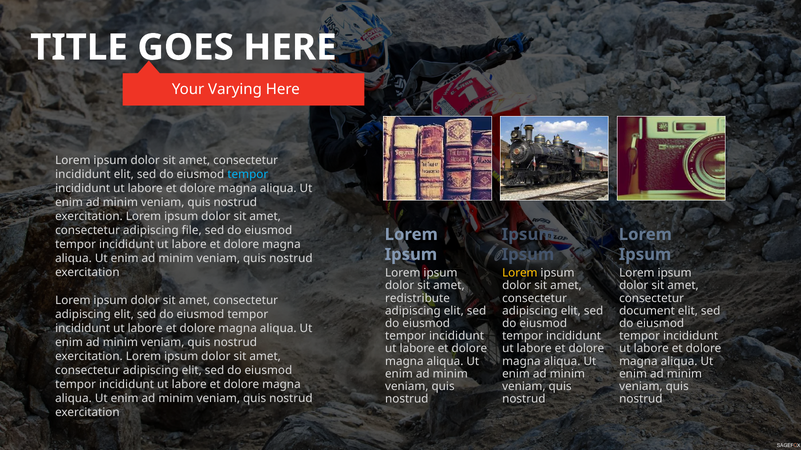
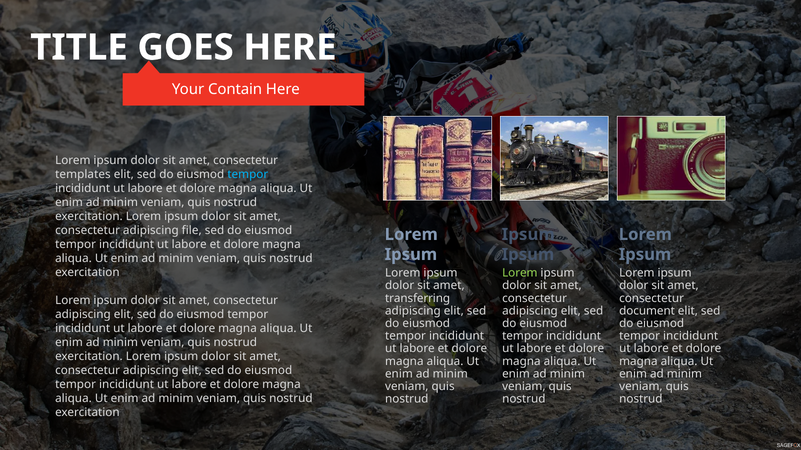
Varying: Varying -> Contain (235, 90)
incididunt: incididunt -> templates (83, 175)
Lorem colour: yellow -> light green (520, 273)
redistribute: redistribute -> transferring (418, 299)
